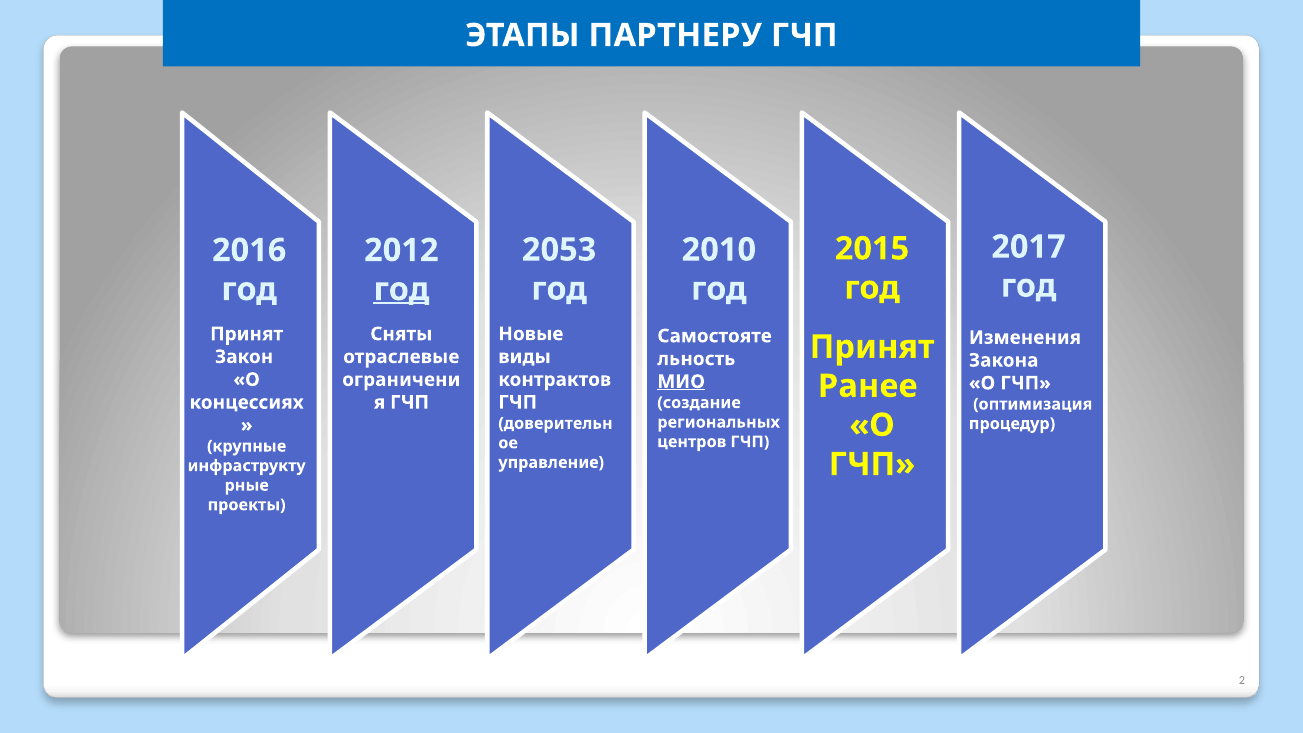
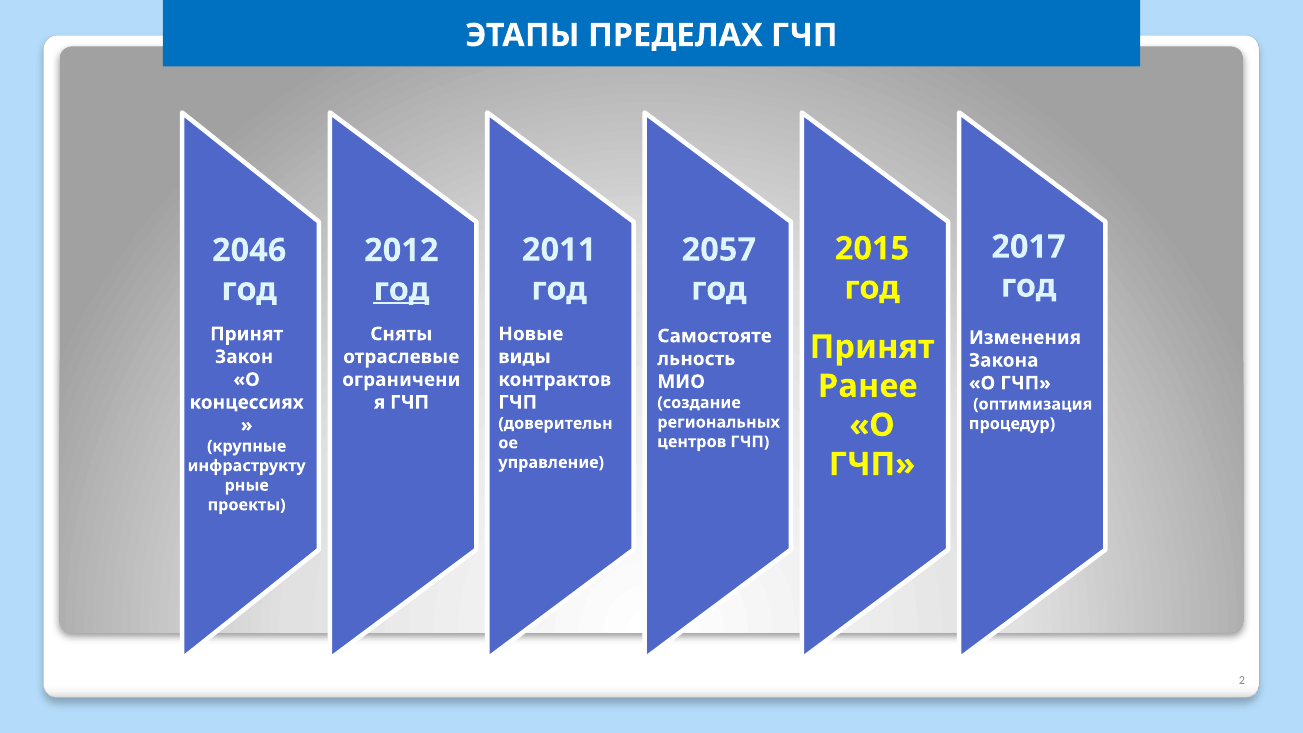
ПАРТНЕРУ: ПАРТНЕРУ -> ПРЕДЕЛАХ (675, 35)
2053: 2053 -> 2011 (559, 250)
2010: 2010 -> 2057 (719, 250)
2016: 2016 -> 2046 (249, 250)
МИО underline: present -> none (681, 382)
